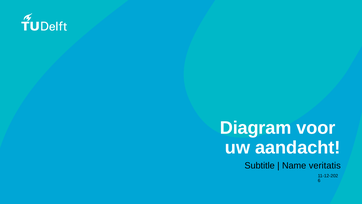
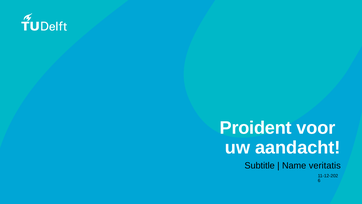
Diagram: Diagram -> Proident (256, 128)
